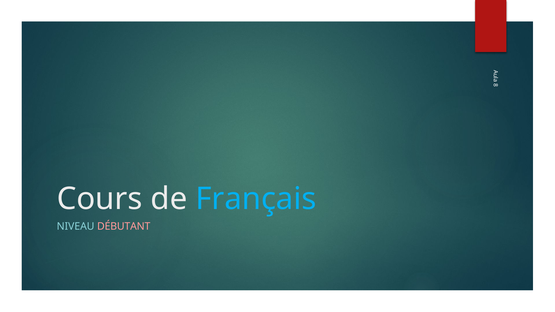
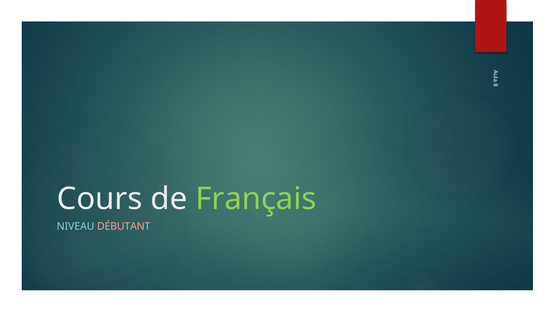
Français colour: light blue -> light green (256, 199)
